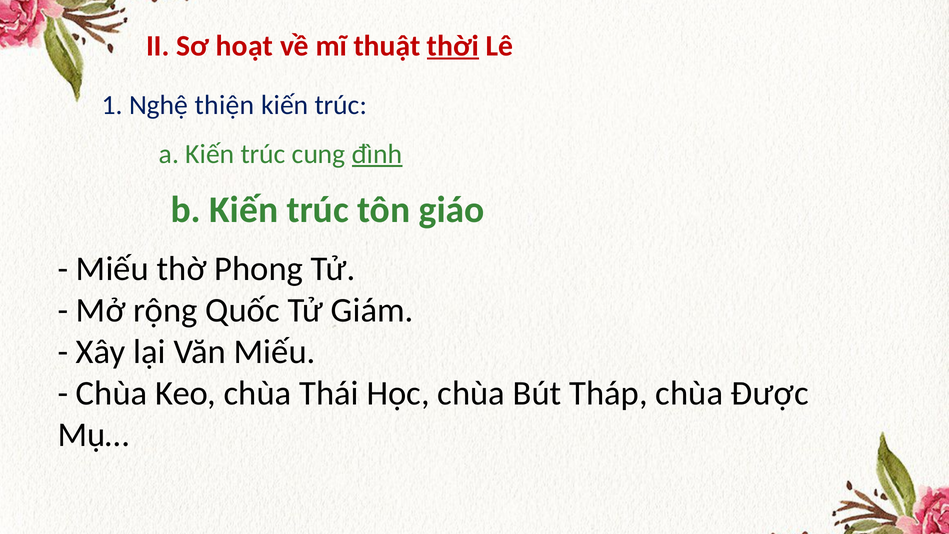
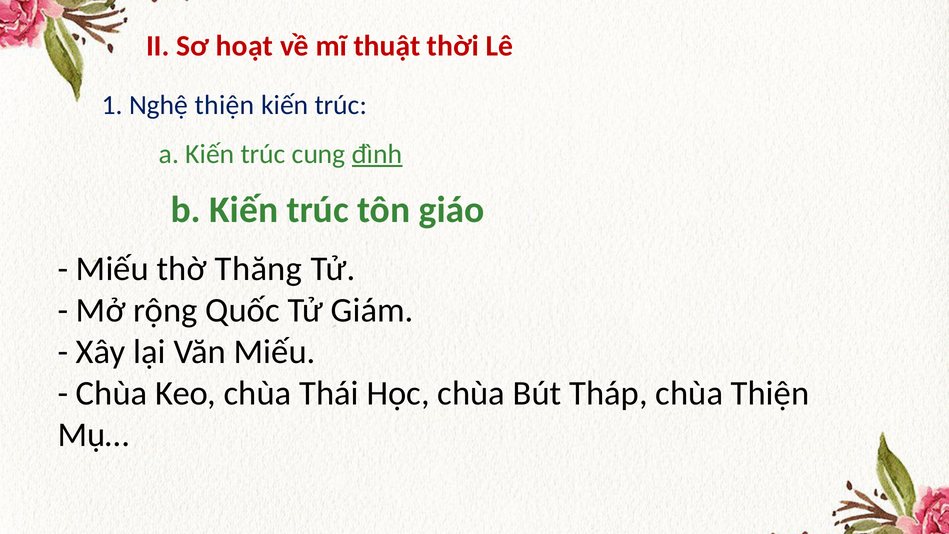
thời underline: present -> none (453, 46)
Phong: Phong -> Thăng (259, 268)
chùa Được: Được -> Thiện (770, 393)
